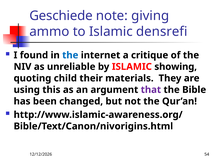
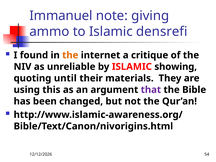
Geschiede: Geschiede -> Immanuel (61, 16)
the colour: blue -> orange (70, 55)
child: child -> until (65, 78)
